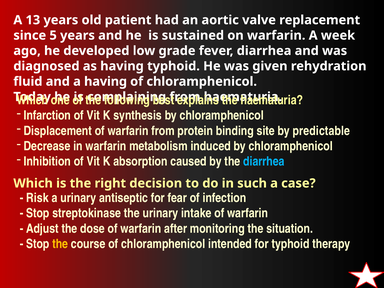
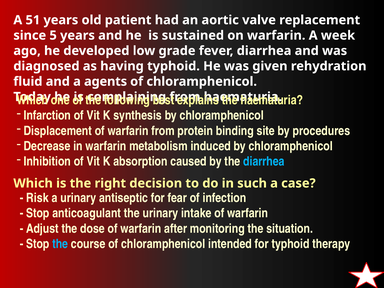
13: 13 -> 51 (33, 20)
a having: having -> agents (106, 81)
predictable: predictable -> procedures (321, 131)
streptokinase: streptokinase -> anticoagulant (87, 213)
the colour: yellow -> light blue (60, 244)
